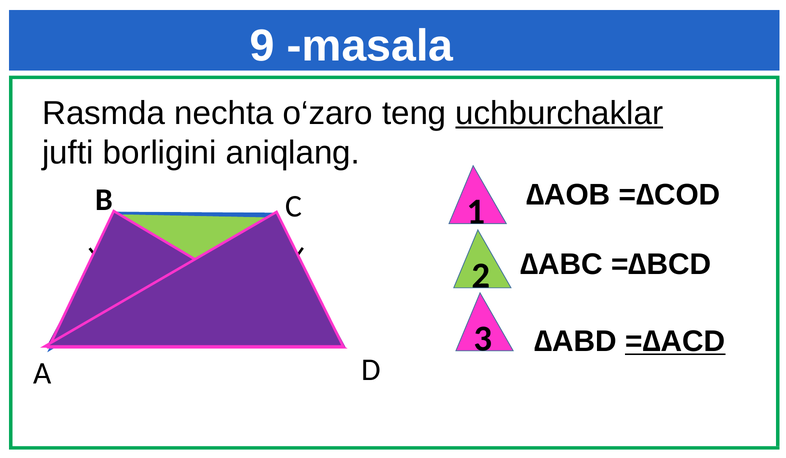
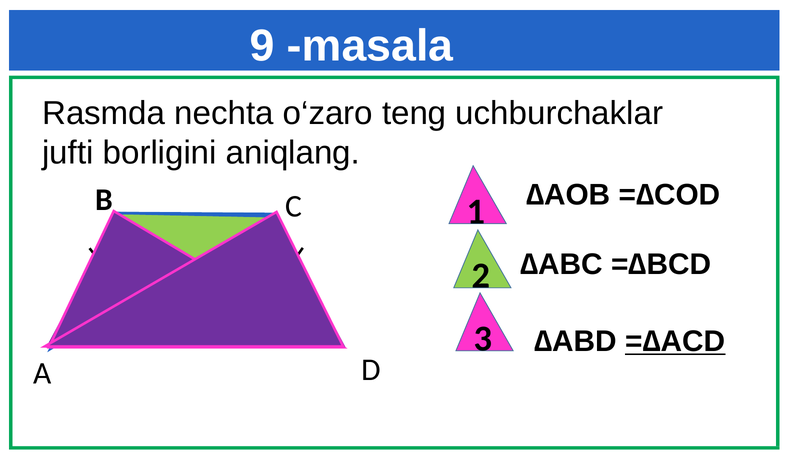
uchburchaklar underline: present -> none (559, 113)
